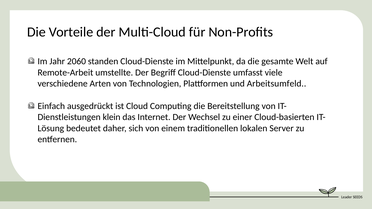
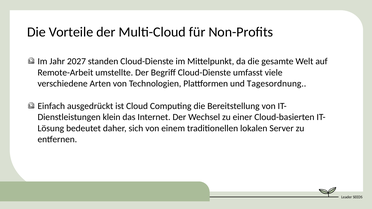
2060: 2060 -> 2027 (76, 61)
Arbeitsumfeld: Arbeitsumfeld -> Tagesordnung (277, 84)
